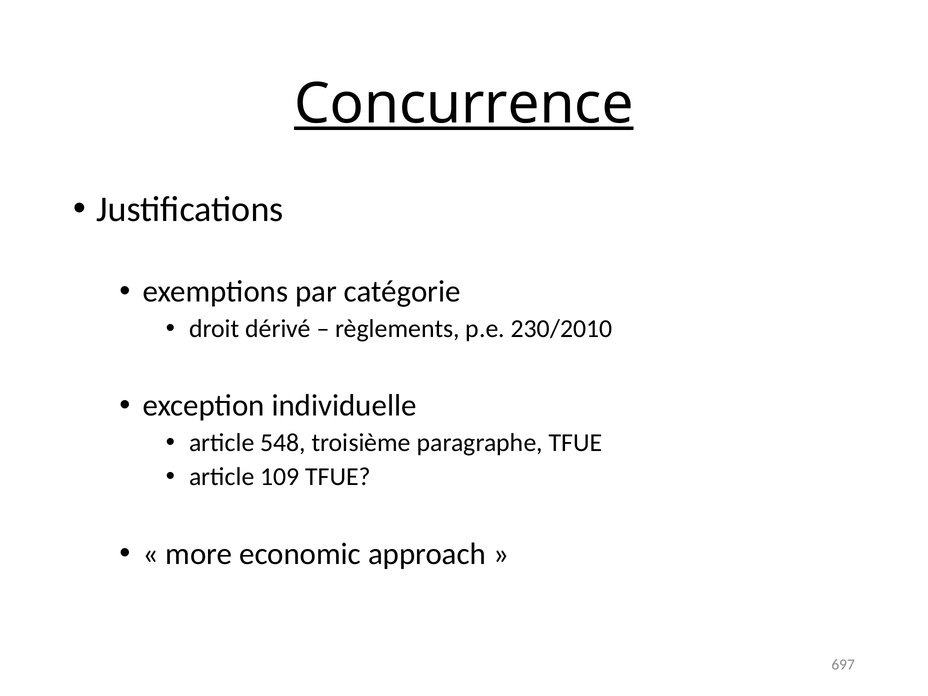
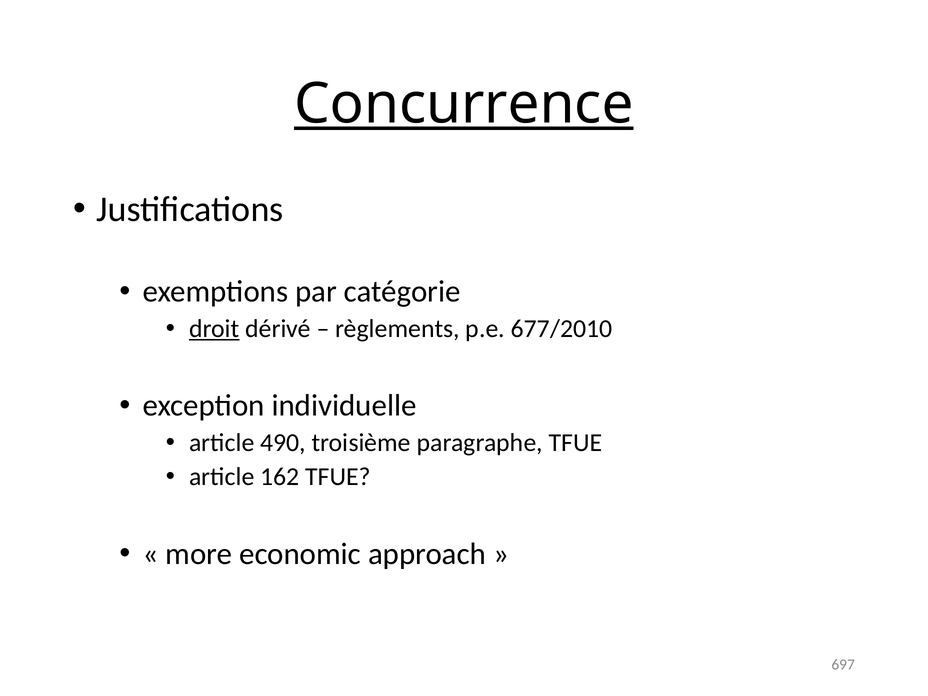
droit underline: none -> present (214, 329)
230/2010: 230/2010 -> 677/2010 (562, 329)
548: 548 -> 490 (283, 443)
109: 109 -> 162 (280, 477)
